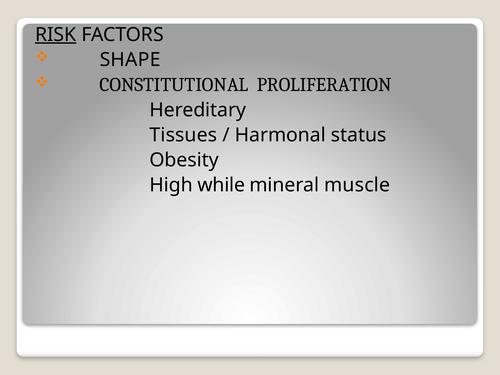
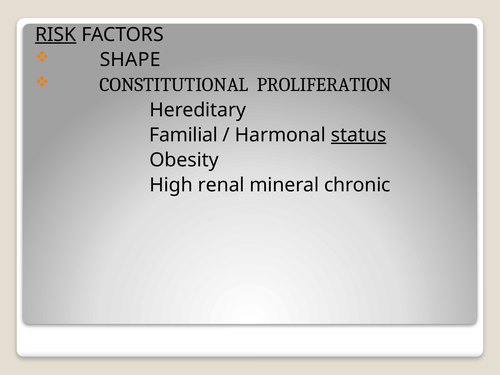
Tissues: Tissues -> Familial (184, 135)
status underline: none -> present (359, 135)
while: while -> renal (221, 185)
muscle: muscle -> chronic (357, 185)
